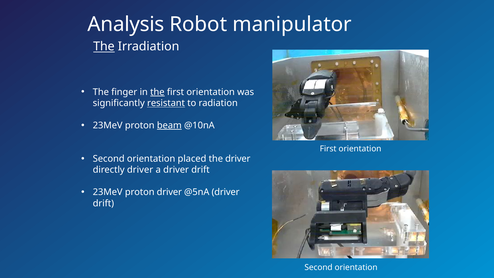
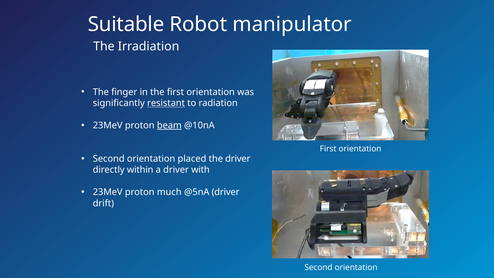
Analysis: Analysis -> Suitable (126, 24)
The underline: present -> none (104, 47)
the underline: present -> none (157, 92)
directly driver: driver -> within (140, 170)
a driver drift: drift -> with (200, 170)
proton driver: driver -> much (169, 192)
